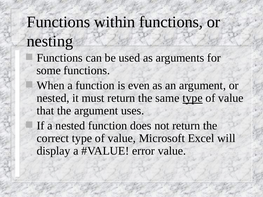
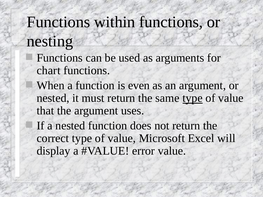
some: some -> chart (49, 71)
